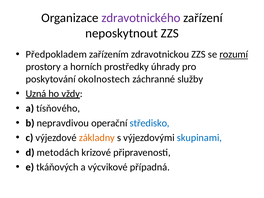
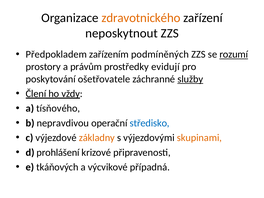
zdravotnického colour: purple -> orange (141, 18)
zdravotnickou: zdravotnickou -> podmíněných (160, 54)
horních: horních -> právům (86, 67)
úhrady: úhrady -> evidují (165, 67)
okolnostech: okolnostech -> ošetřovatele (104, 79)
služby underline: none -> present (190, 79)
Uzná: Uzná -> Člení (36, 94)
skupinami colour: blue -> orange (199, 138)
metodách: metodách -> prohlášení (58, 152)
